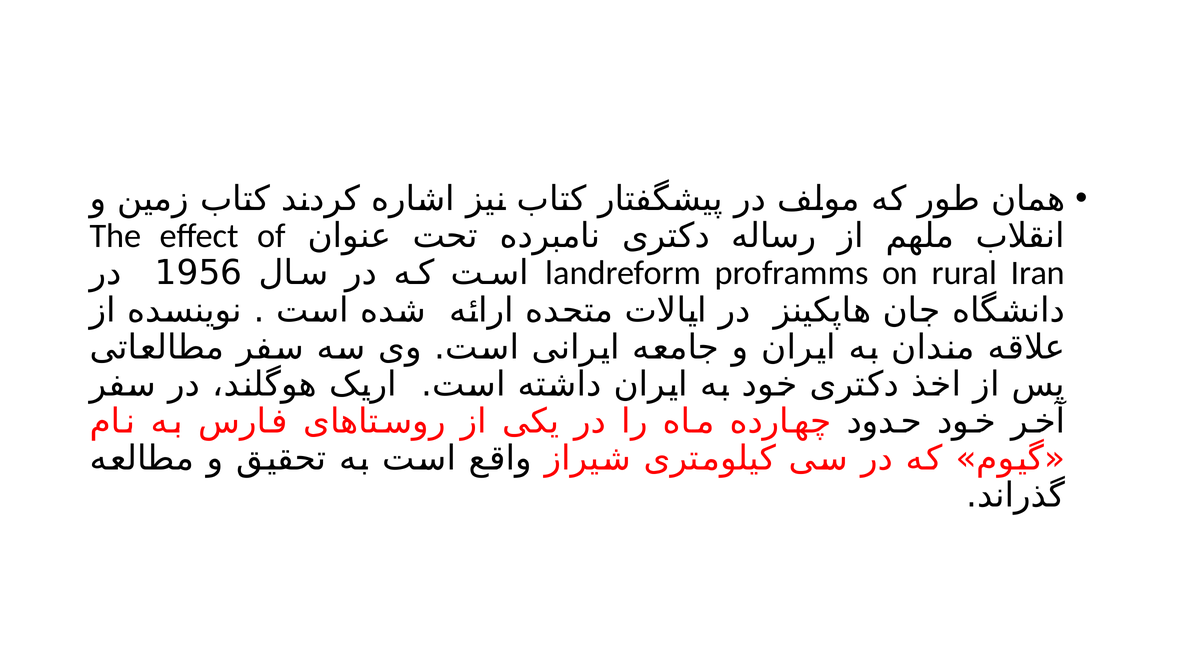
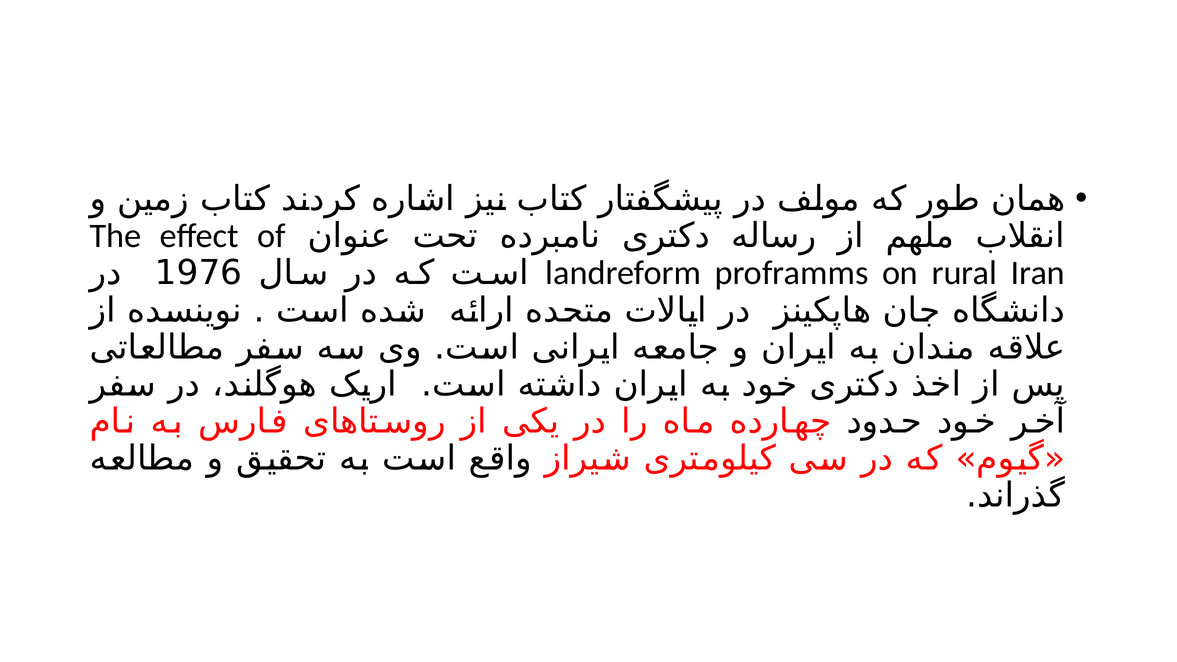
1956: 1956 -> 1976 (199, 273)
